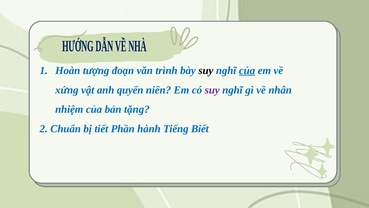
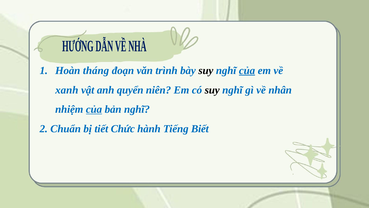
tượng: tượng -> tháng (96, 70)
xứng: xứng -> xanh (67, 90)
suy colour: purple -> black (212, 90)
của underline: none -> present (94, 109)
bản tặng: tặng -> nghĩ (137, 109)
Phần: Phần -> Chức (123, 129)
